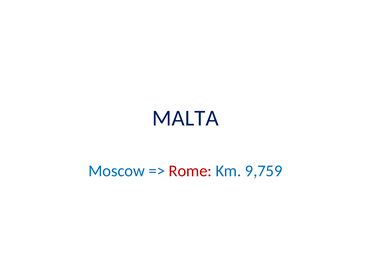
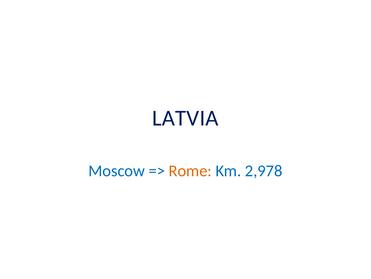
MALTA: MALTA -> LATVIA (185, 118)
Rome colour: red -> orange (190, 171)
9,759: 9,759 -> 2,978 (264, 171)
